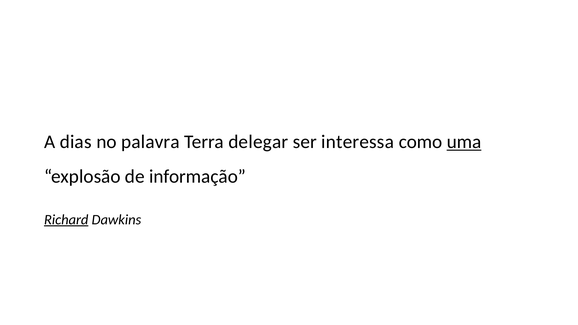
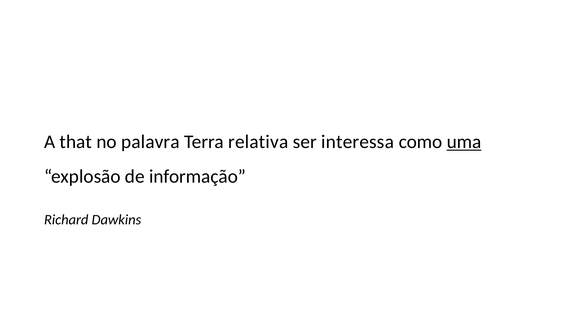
dias: dias -> that (76, 142)
delegar: delegar -> relativa (258, 142)
Richard underline: present -> none (66, 220)
